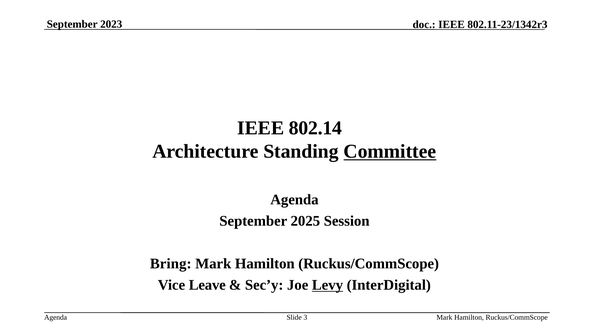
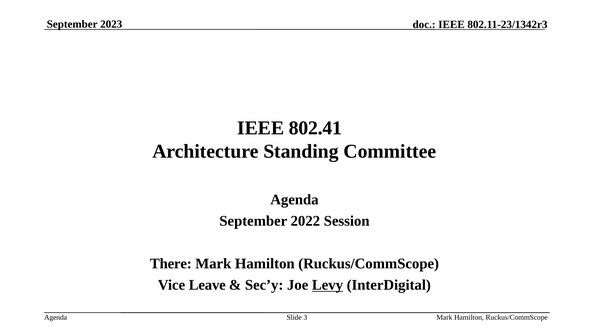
802.14: 802.14 -> 802.41 (316, 128)
Committee underline: present -> none (390, 152)
2025: 2025 -> 2022 (305, 221)
Bring: Bring -> There (171, 264)
